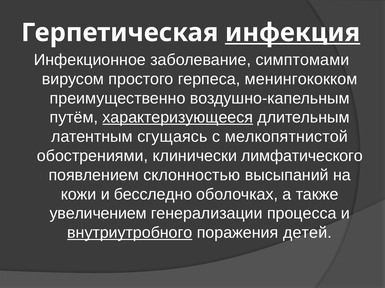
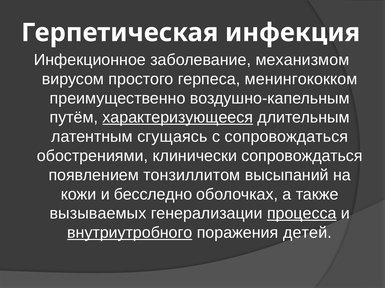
инфекция underline: present -> none (293, 33)
симптомами: симптомами -> механизмом (302, 60)
с мелкопятнистой: мелкопятнистой -> сопровождаться (286, 137)
клинически лимфатического: лимфатического -> сопровождаться (302, 156)
склонностью: склонностью -> тонзиллитом (192, 175)
увеличением: увеличением -> вызываемых (98, 214)
процесса underline: none -> present (302, 214)
